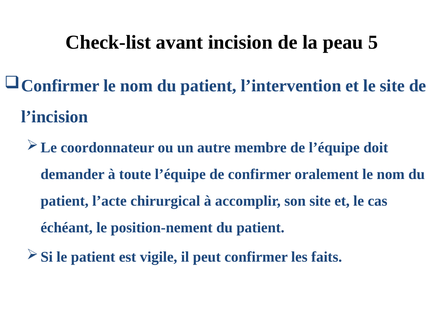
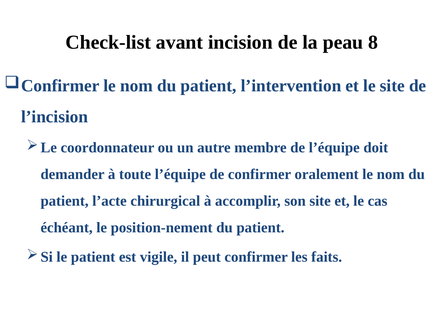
5: 5 -> 8 (373, 42)
